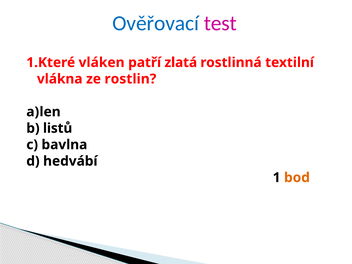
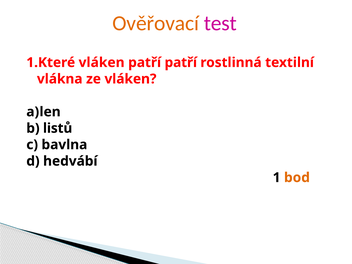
Ověřovací colour: blue -> orange (156, 23)
patří zlatá: zlatá -> patří (181, 63)
ze rostlin: rostlin -> vláken (130, 79)
